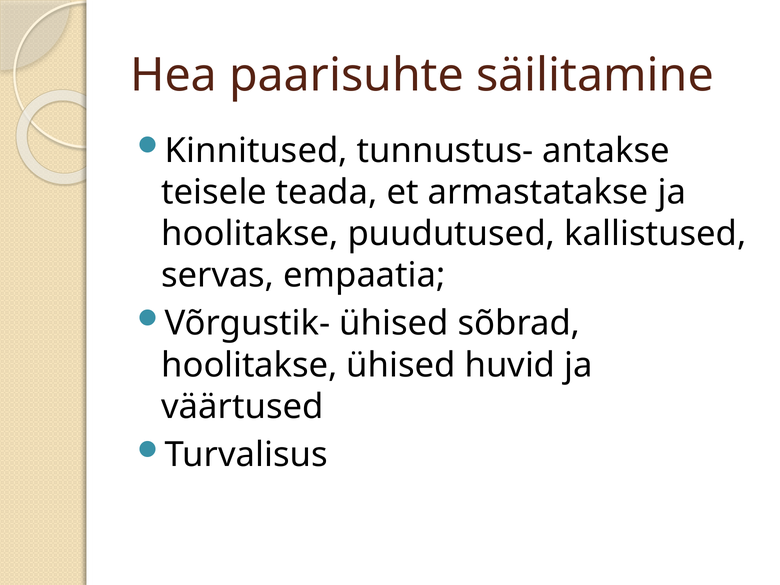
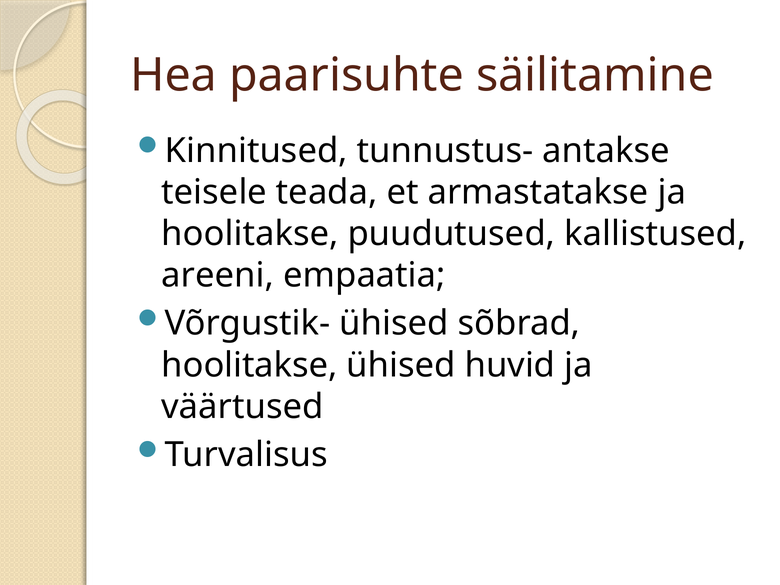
servas: servas -> areeni (218, 275)
